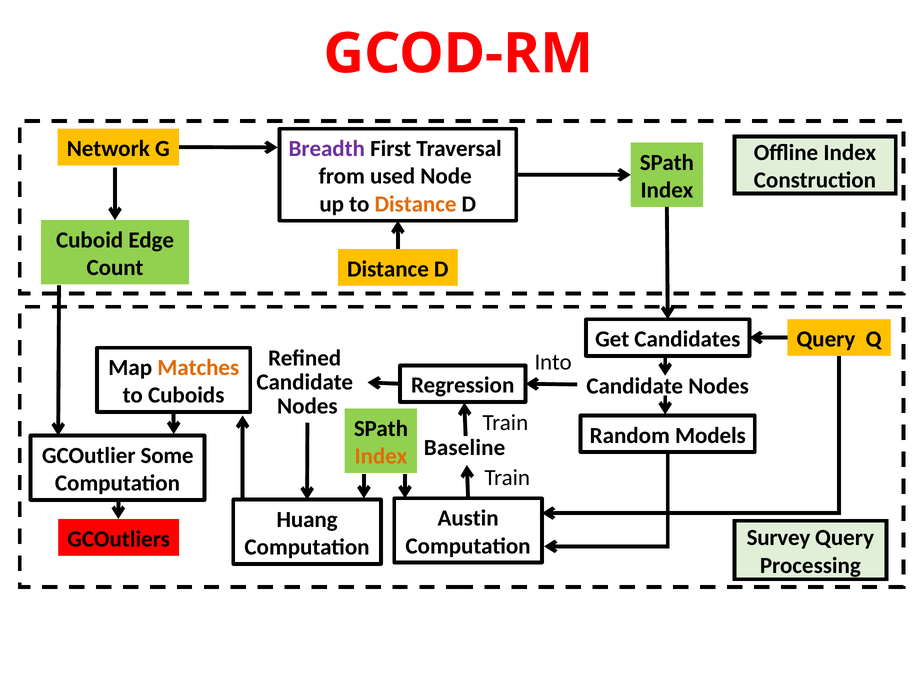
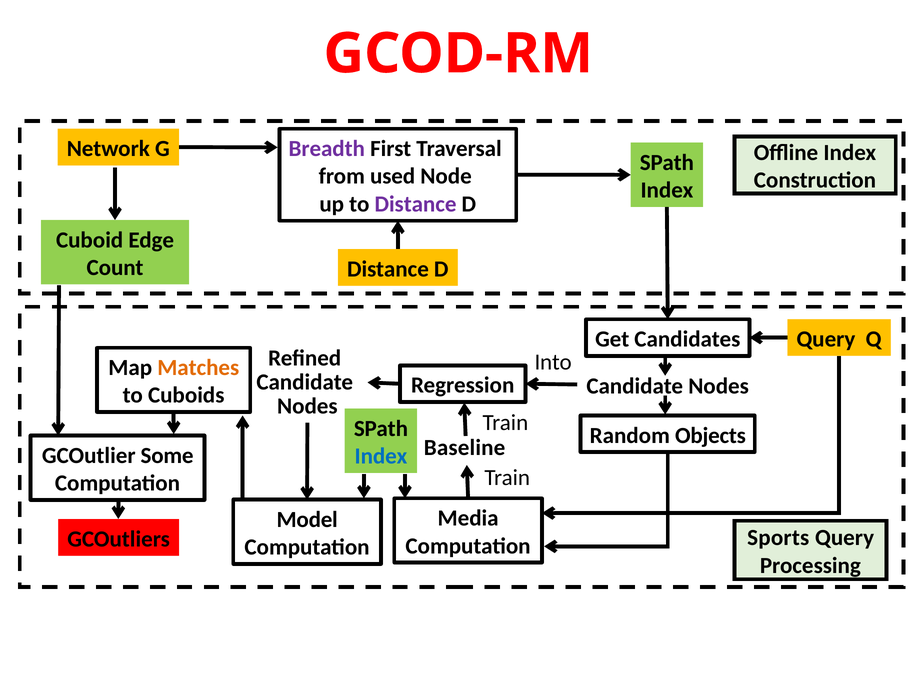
Distance colour: orange -> purple (416, 204)
Models: Models -> Objects (710, 436)
Index colour: orange -> blue (381, 457)
Austin: Austin -> Media (468, 519)
Huang: Huang -> Model (307, 520)
Survey: Survey -> Sports (778, 538)
